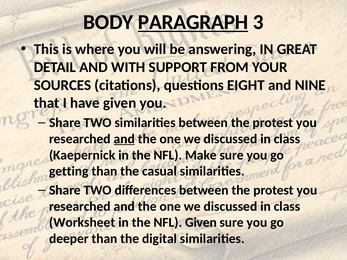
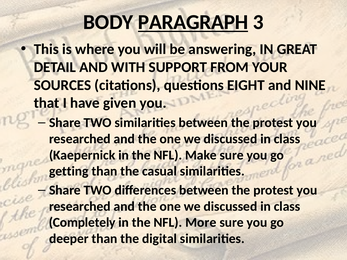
and underline: present -> none (124, 139)
Worksheet: Worksheet -> Completely (82, 223)
NFL Given: Given -> More (201, 223)
